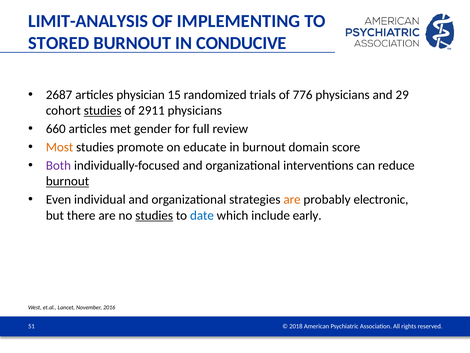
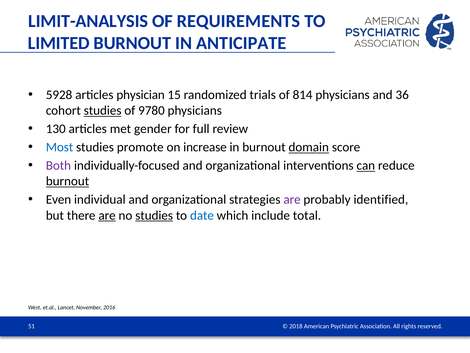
IMPLEMENTING: IMPLEMENTING -> REQUIREMENTS (239, 21)
STORED: STORED -> LIMITED (59, 43)
CONDUCIVE: CONDUCIVE -> ANTICIPATE (241, 43)
2687: 2687 -> 5928 (59, 95)
776: 776 -> 814 (303, 95)
29: 29 -> 36 (402, 95)
2911: 2911 -> 9780 (151, 110)
660: 660 -> 130 (56, 129)
Most colour: orange -> blue (60, 147)
educate: educate -> increase (205, 147)
domain underline: none -> present (309, 147)
can underline: none -> present (366, 165)
are colour: orange -> purple (292, 199)
electronic: electronic -> identified (381, 199)
are underline: none -> present (107, 215)
early: early -> total (307, 215)
